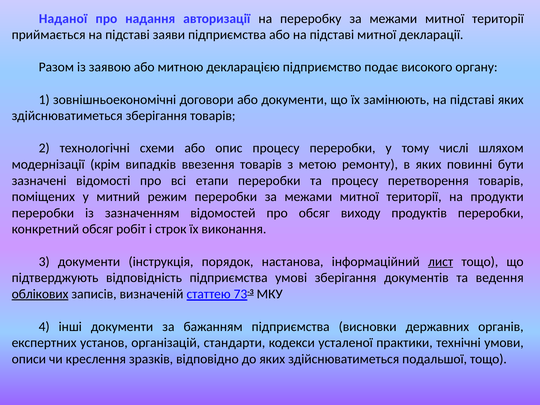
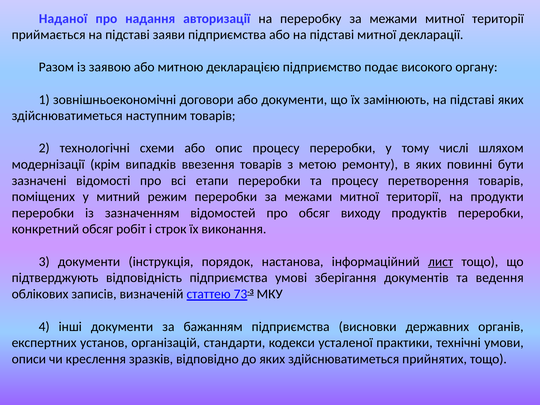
здійснюватиметься зберігання: зберігання -> наступним (156, 116)
облікових underline: present -> none (40, 294)
подальшої: подальшої -> прийнятих (435, 359)
